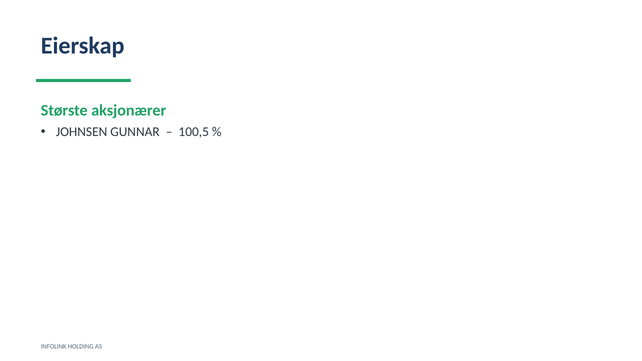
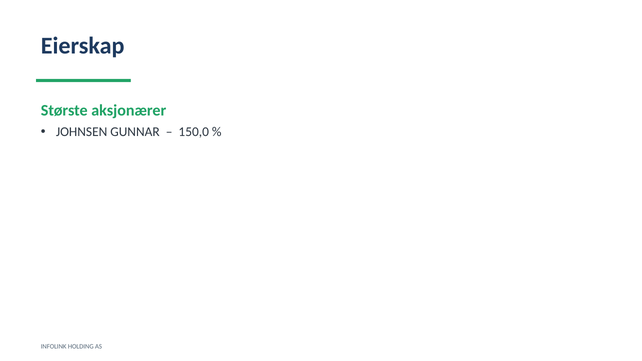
100,5: 100,5 -> 150,0 (194, 132)
